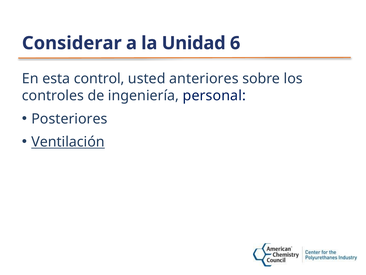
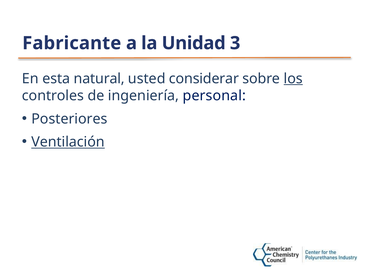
Considerar: Considerar -> Fabricante (72, 43)
6: 6 -> 3 (235, 43)
control: control -> natural (99, 78)
anteriores: anteriores -> considerar (204, 78)
los underline: none -> present (293, 78)
